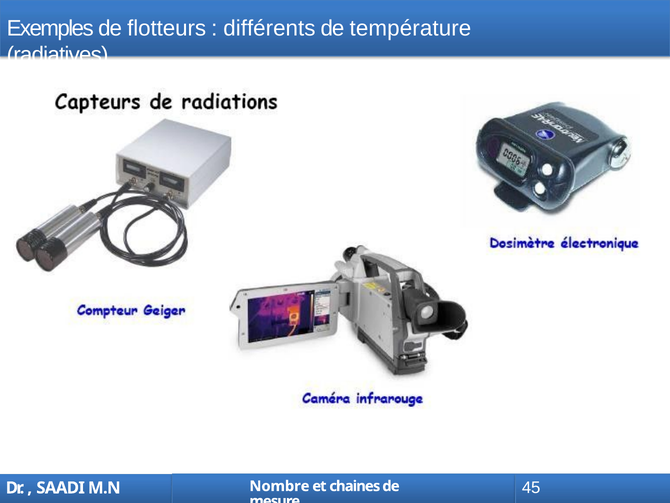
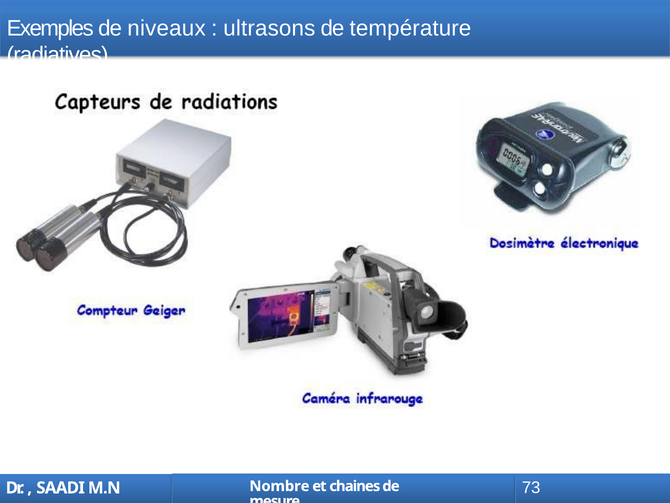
flotteurs: flotteurs -> niveaux (167, 28)
différents: différents -> ultrasons (269, 28)
45: 45 -> 73 (531, 487)
